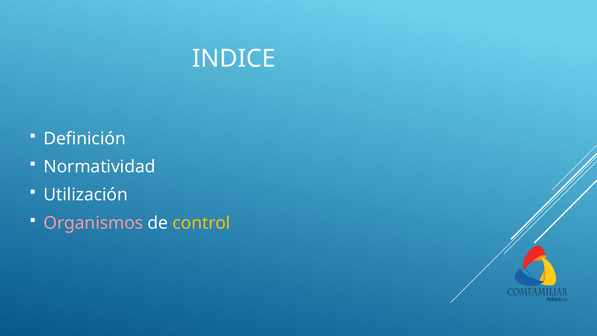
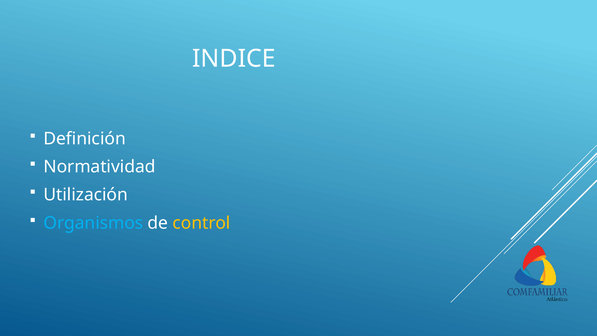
Organismos colour: pink -> light blue (93, 223)
